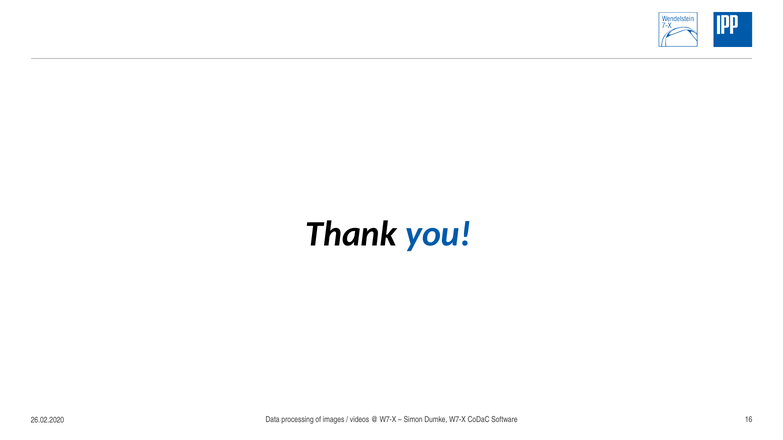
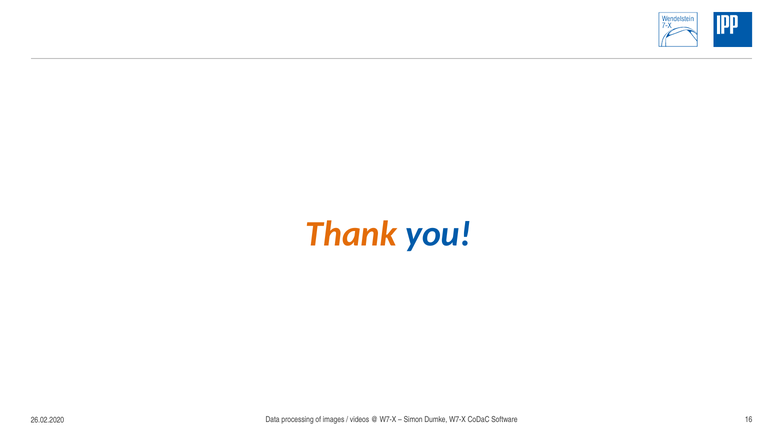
Thank colour: black -> orange (351, 234)
